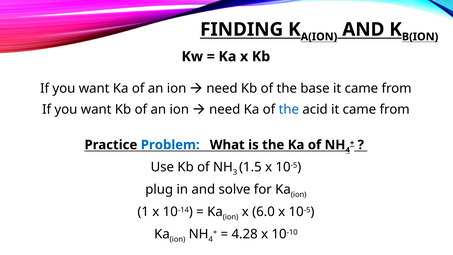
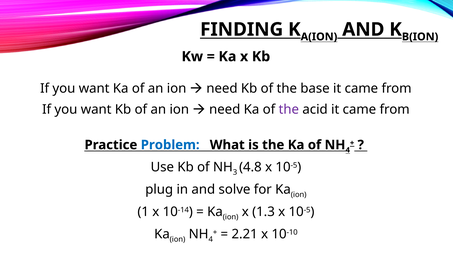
the colour: blue -> purple (289, 109)
1.5: 1.5 -> 4.8 (250, 167)
6.0: 6.0 -> 1.3 (264, 212)
4.28: 4.28 -> 2.21 (245, 234)
